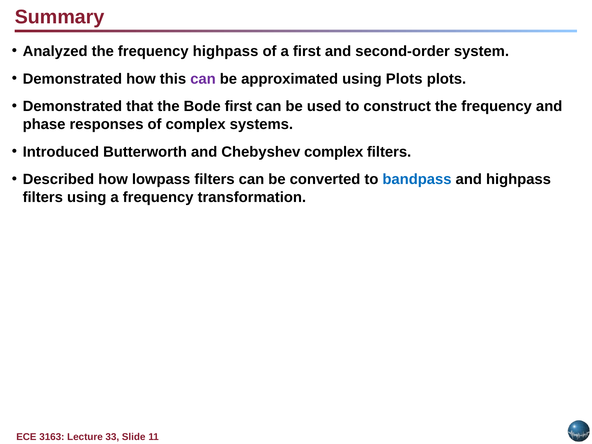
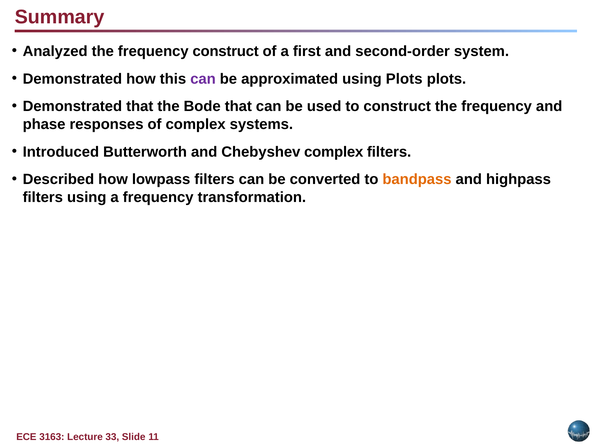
frequency highpass: highpass -> construct (226, 51)
Bode first: first -> that (238, 106)
bandpass colour: blue -> orange (417, 179)
